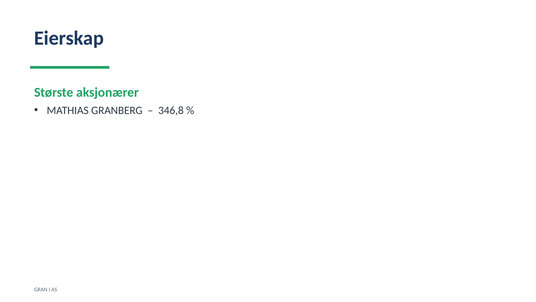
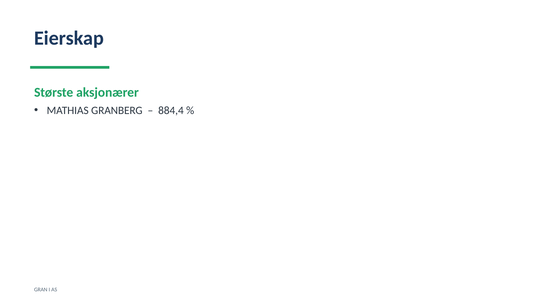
346,8: 346,8 -> 884,4 (171, 110)
